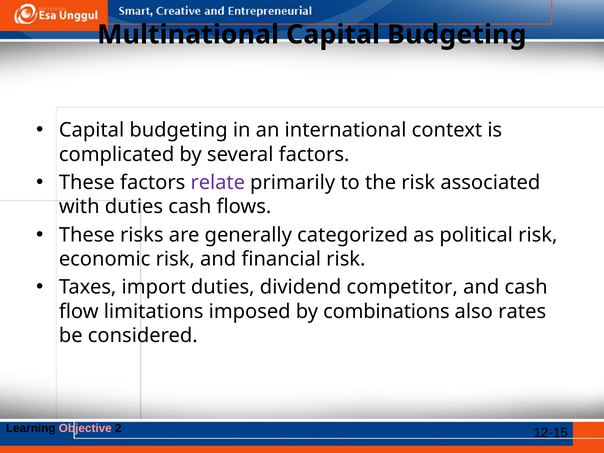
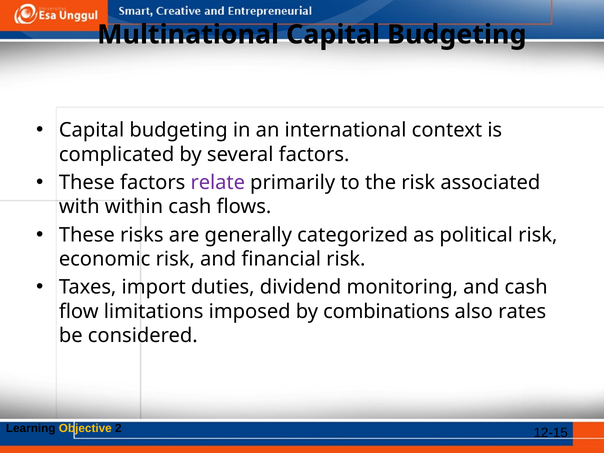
with duties: duties -> within (134, 207)
competitor: competitor -> monitoring (402, 287)
Objective colour: pink -> yellow (85, 429)
